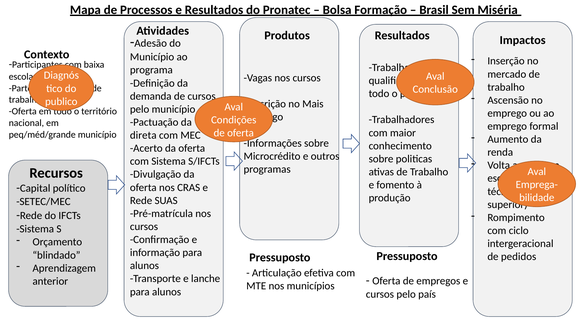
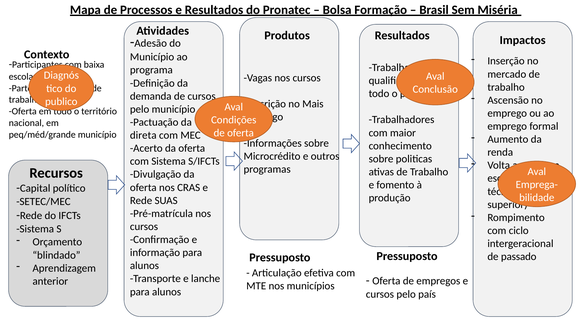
pedidos: pedidos -> passado (519, 257)
